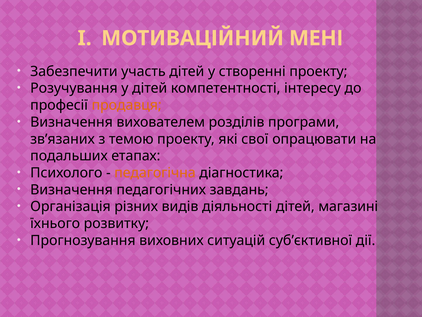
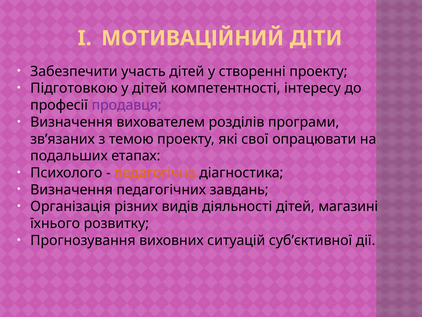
МЕНІ: МЕНІ -> ДІТИ (316, 38)
Розучування: Розучування -> Підготовкою (74, 88)
продавця colour: orange -> purple (127, 105)
